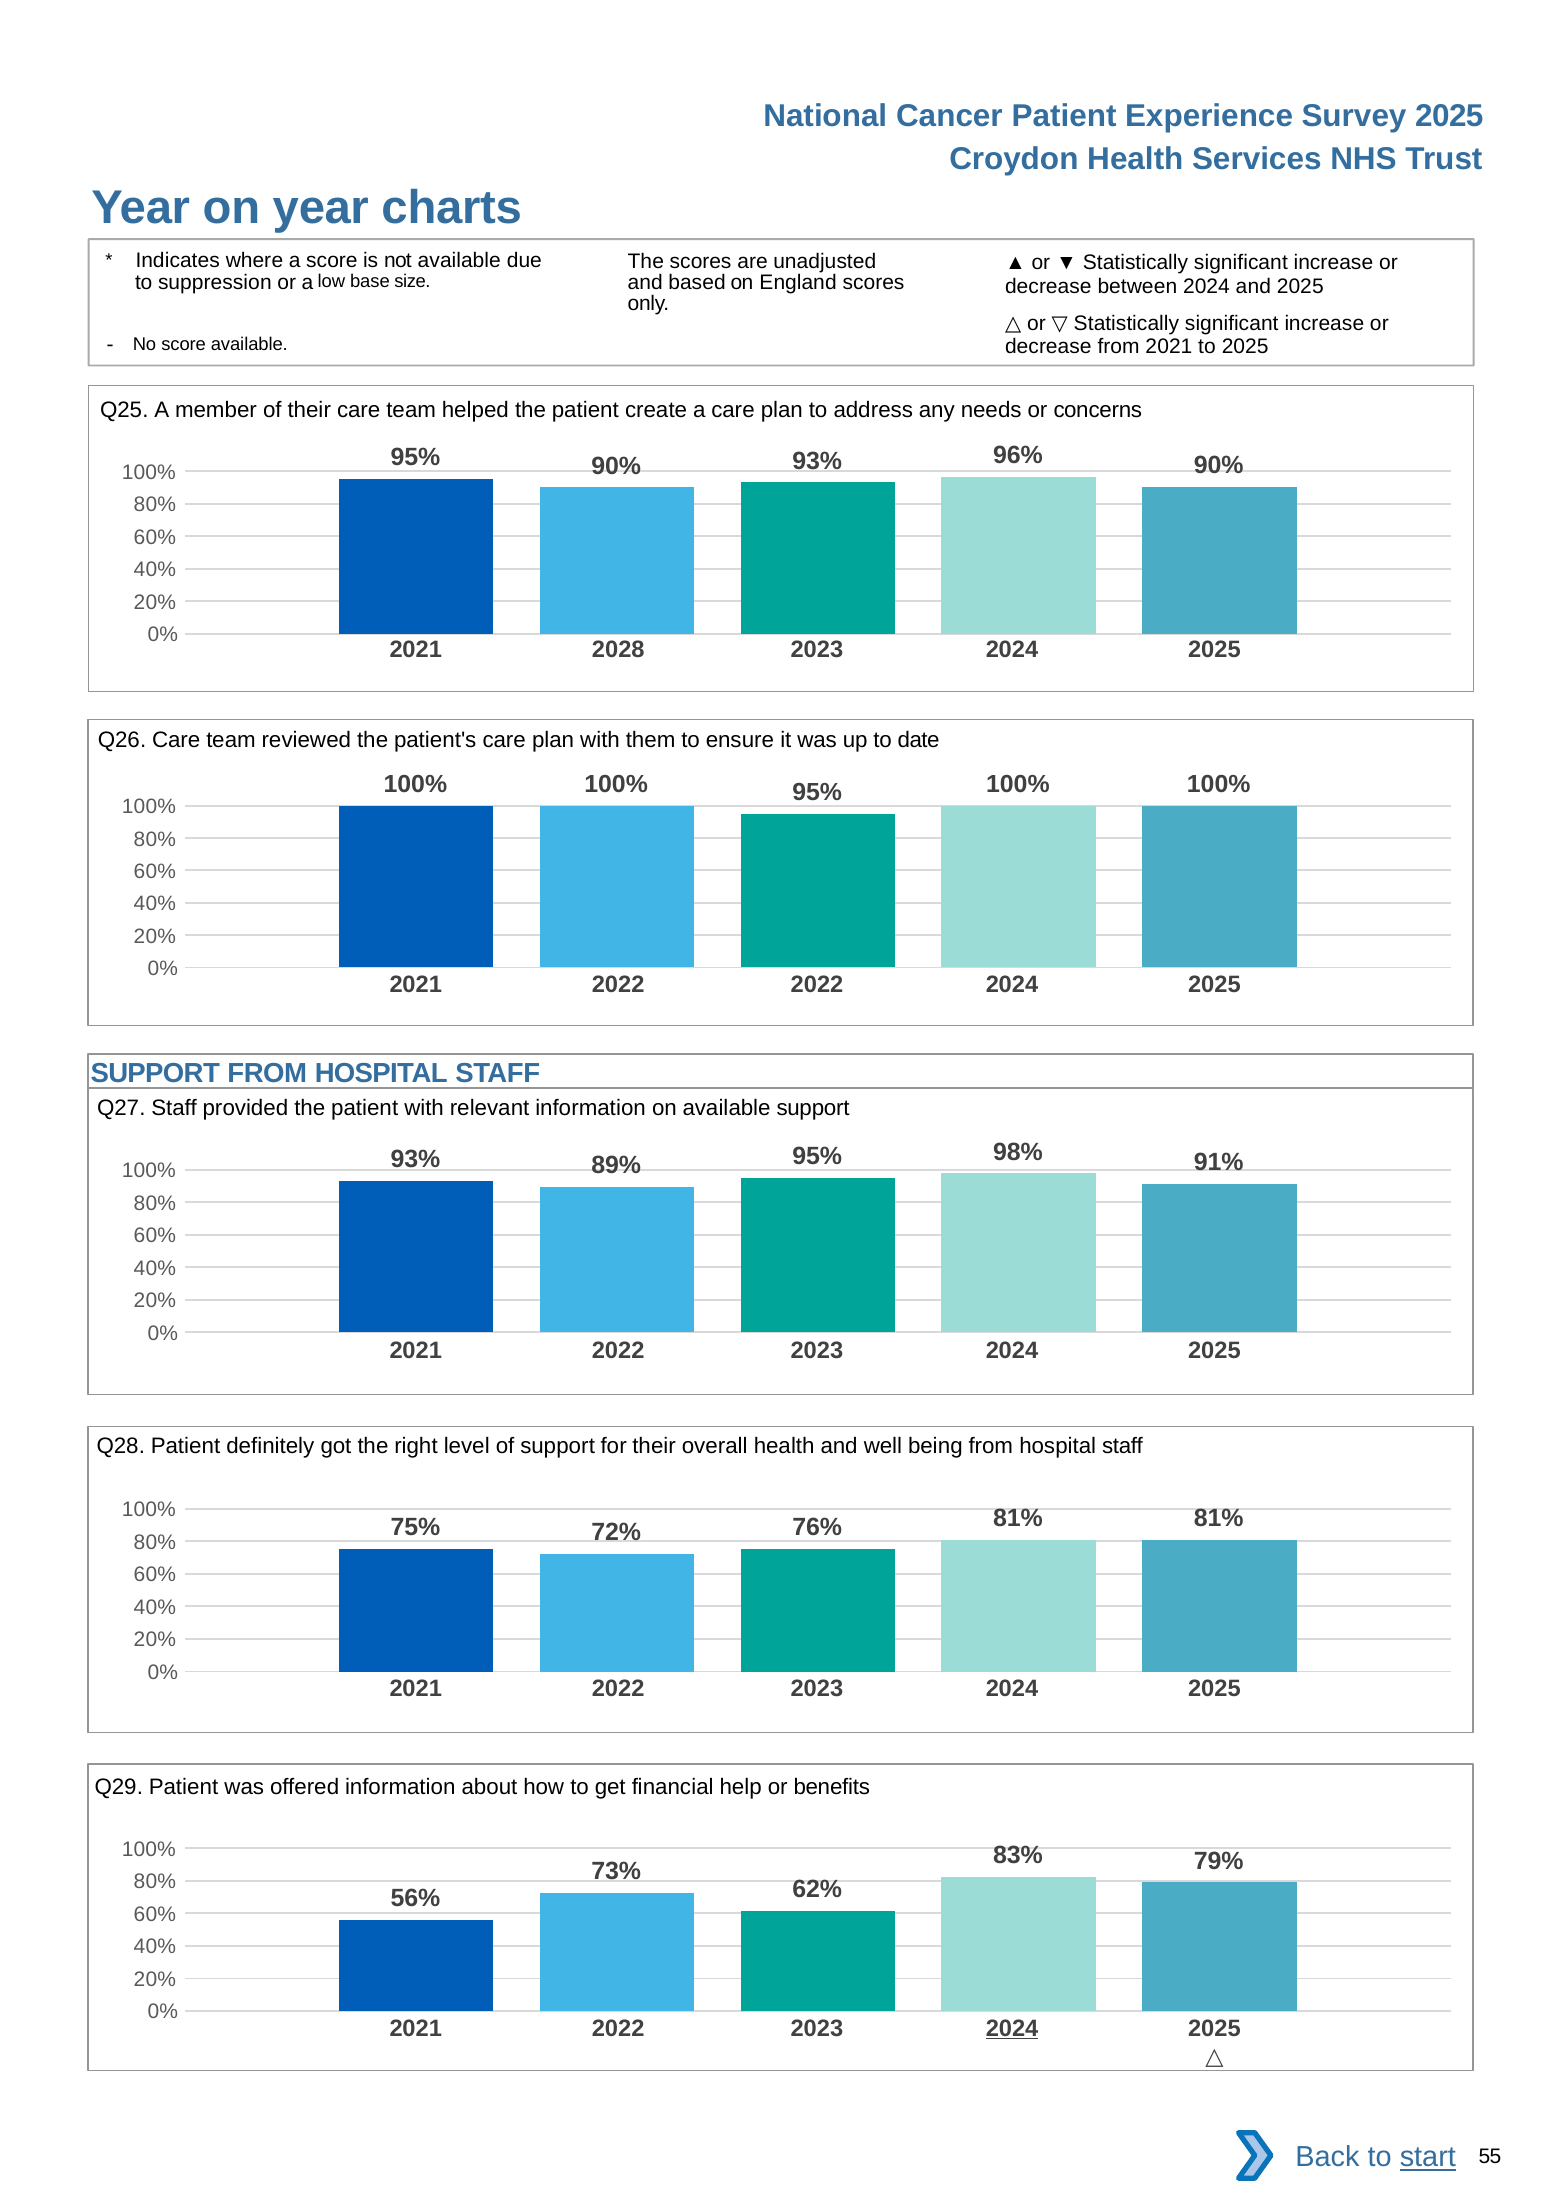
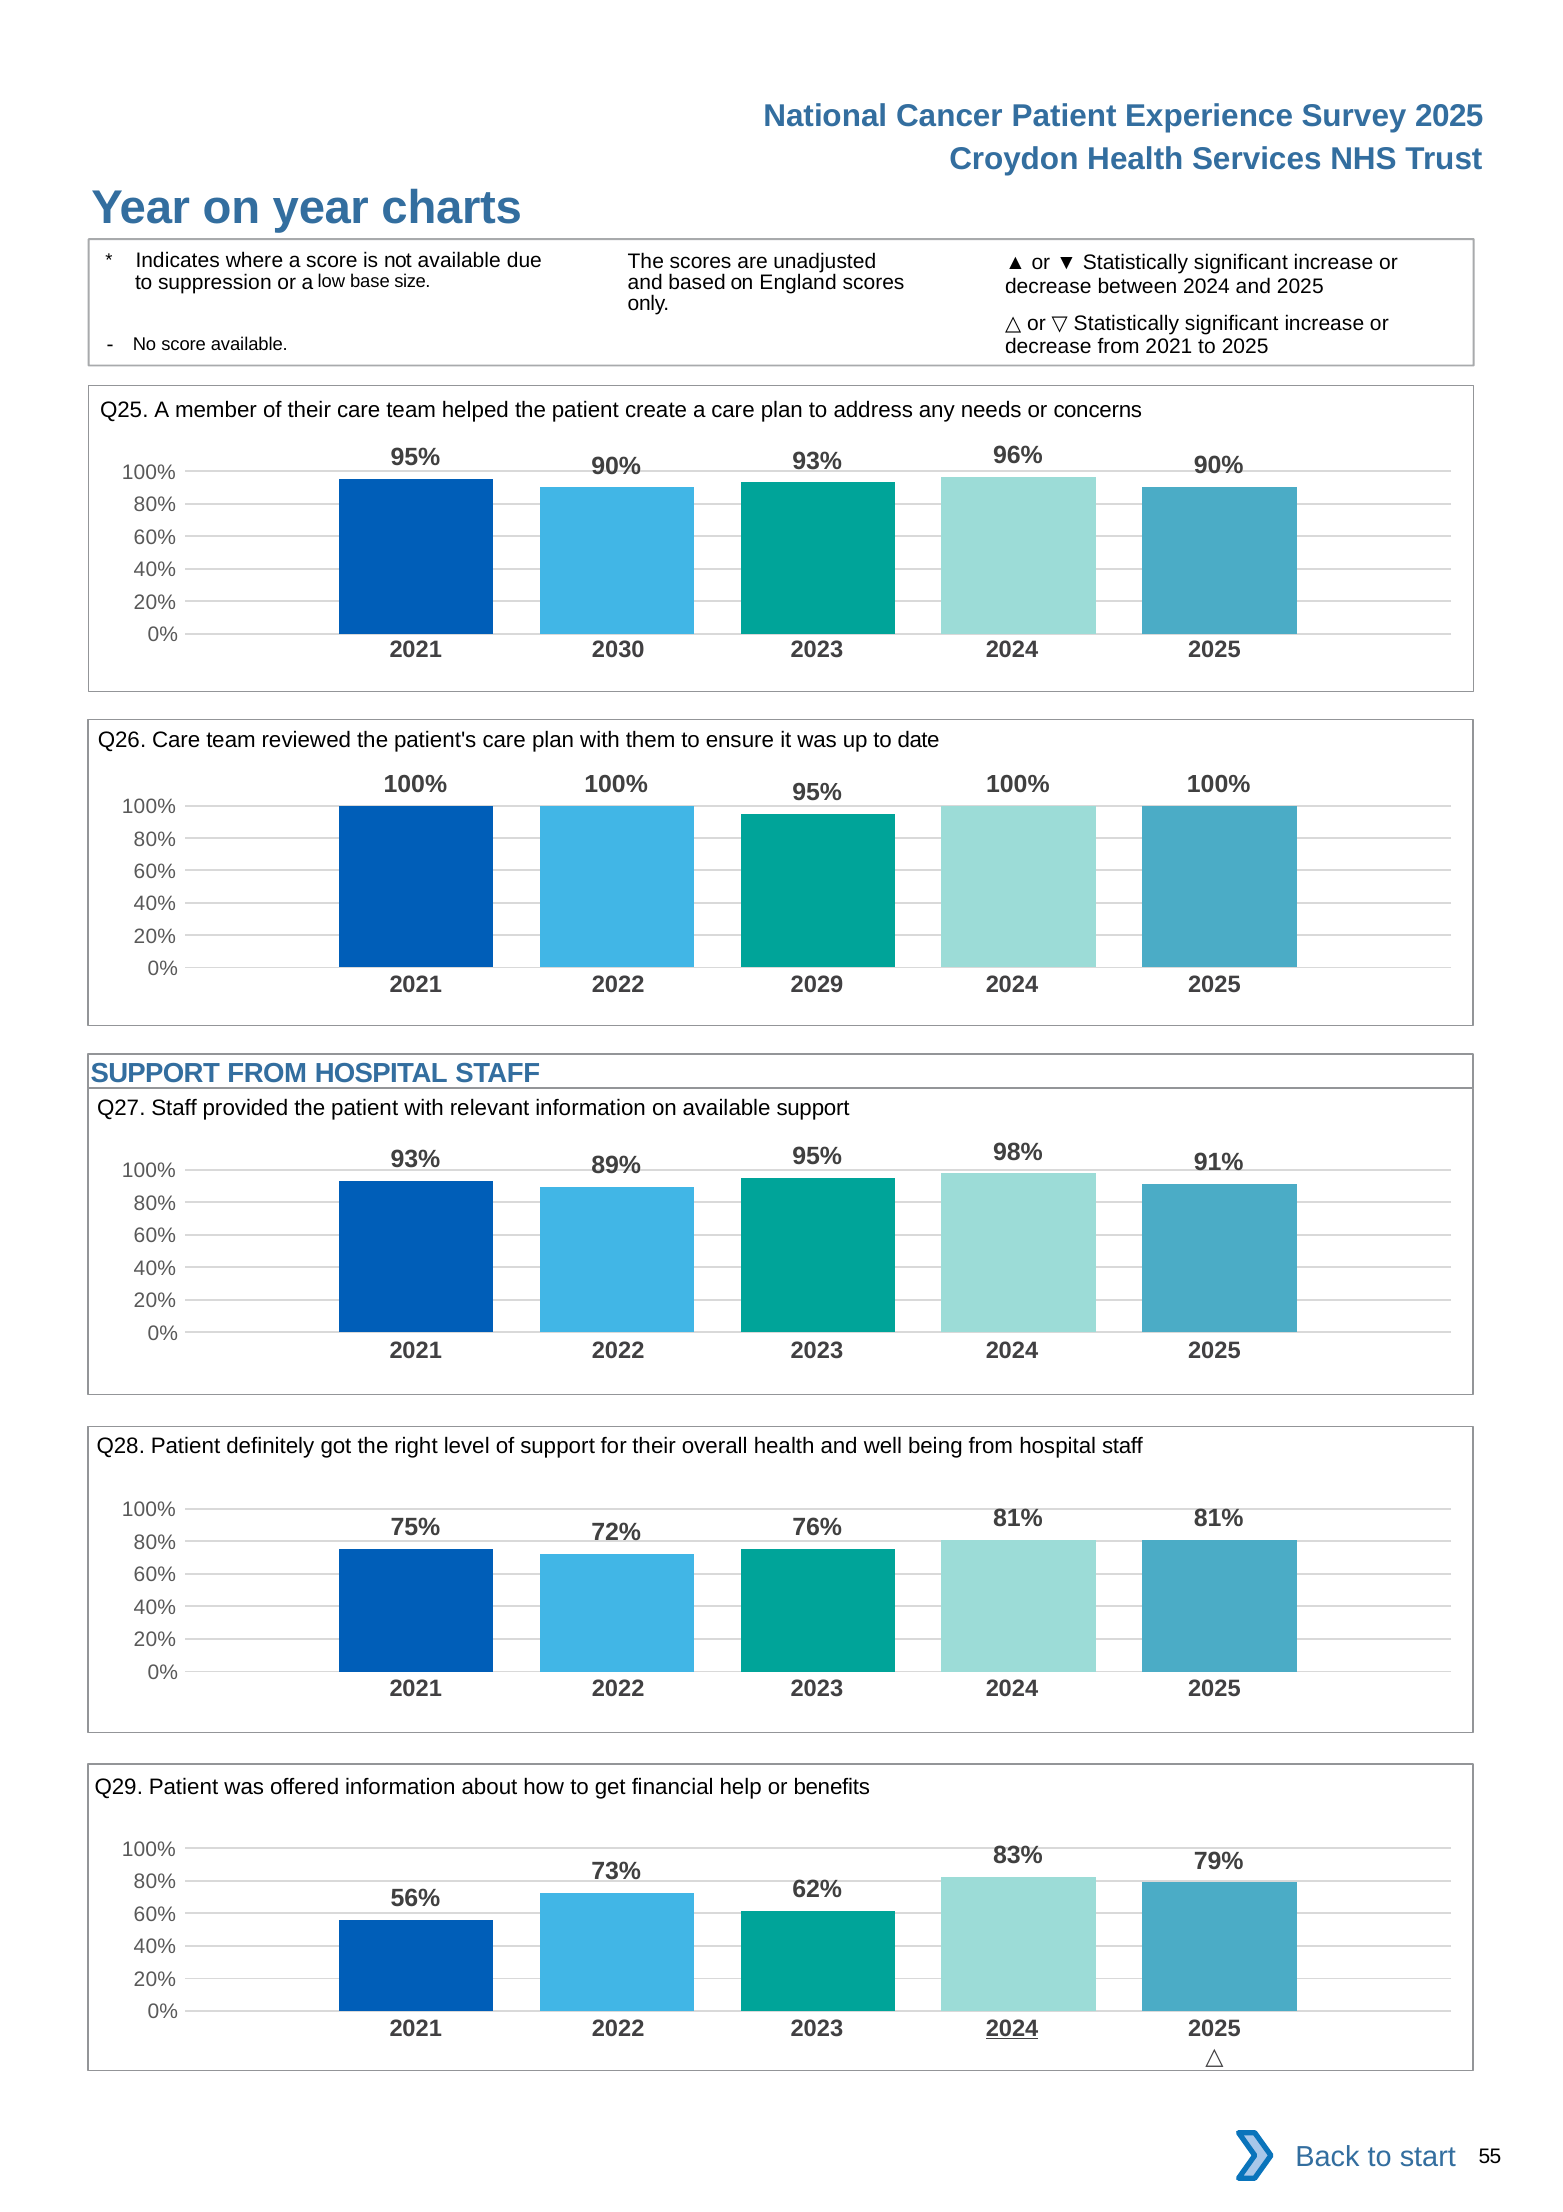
2028: 2028 -> 2030 (618, 650)
2022 2022: 2022 -> 2029 (817, 985)
start underline: present -> none (1428, 2157)
